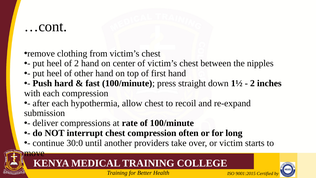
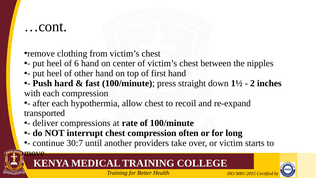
of 2: 2 -> 6 (77, 63)
submission: submission -> transported (45, 113)
30:0: 30:0 -> 30:7 (75, 143)
